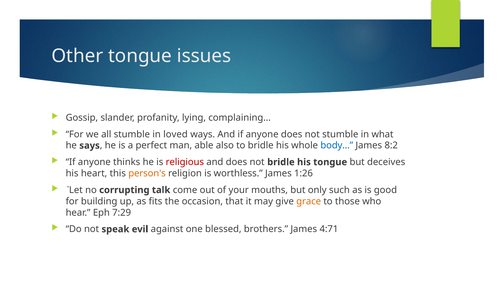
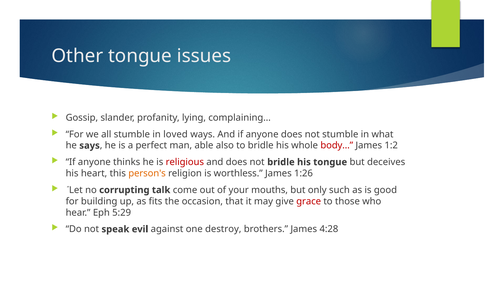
body… colour: blue -> red (337, 146)
8:2: 8:2 -> 1:2 (391, 146)
grace colour: orange -> red (309, 202)
7:29: 7:29 -> 5:29 (122, 213)
blessed: blessed -> destroy (223, 230)
4:71: 4:71 -> 4:28 (329, 230)
